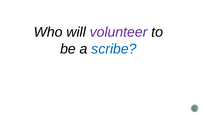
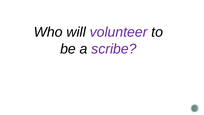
scribe colour: blue -> purple (114, 49)
